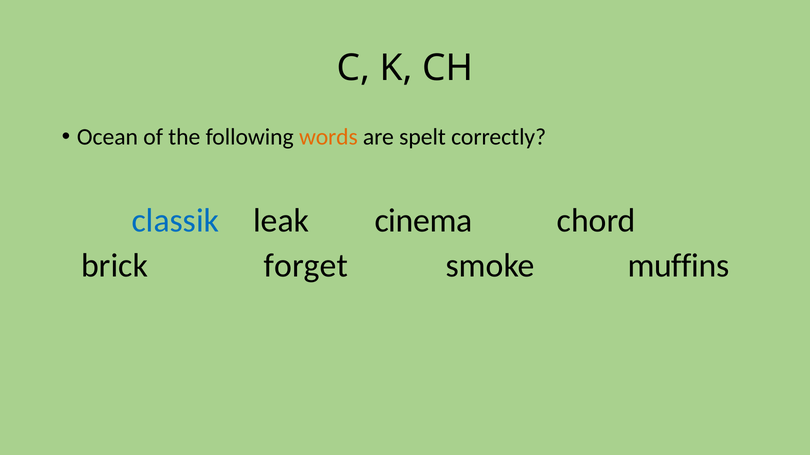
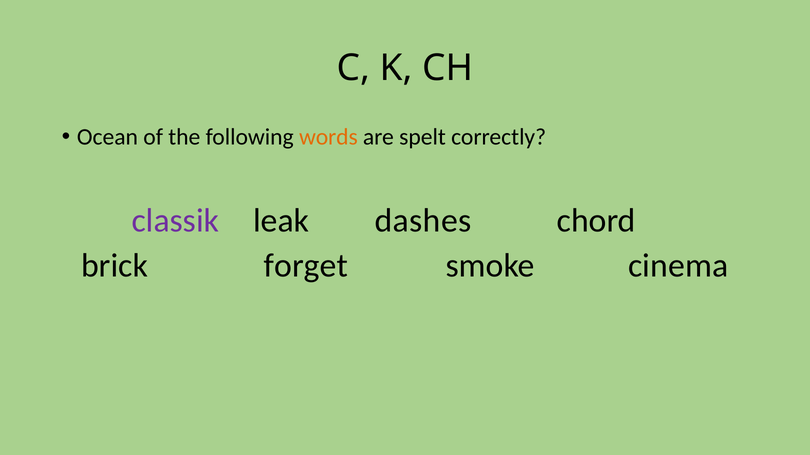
classik colour: blue -> purple (175, 221)
cinema: cinema -> dashes (423, 221)
muffins: muffins -> cinema (678, 266)
